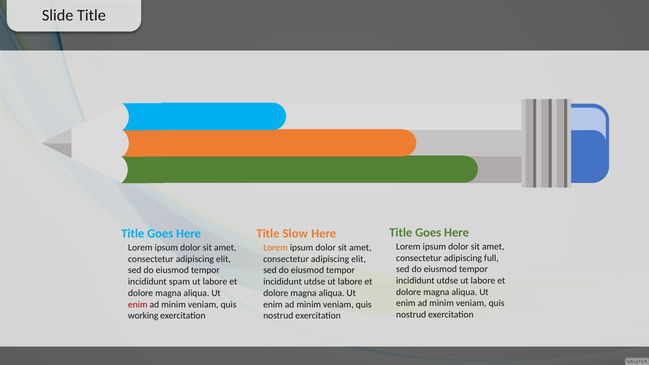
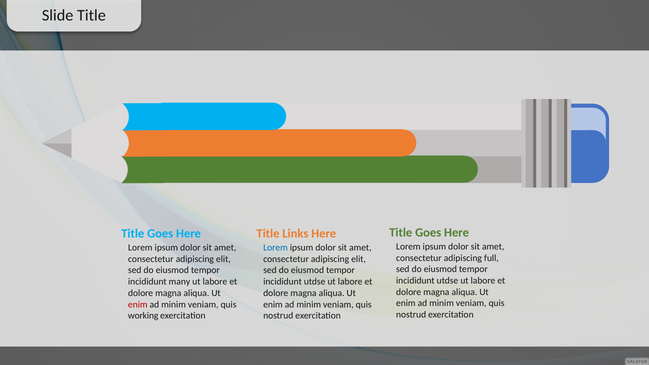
Slow: Slow -> Links (295, 234)
Lorem colour: orange -> blue (276, 248)
spam: spam -> many (179, 282)
